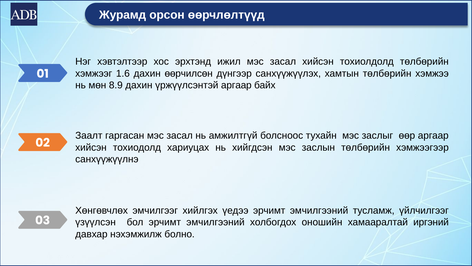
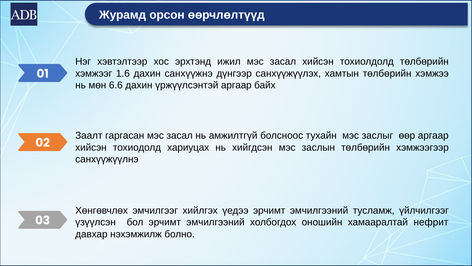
өөрчилсөн: өөрчилсөн -> санхүүжнэ (189, 73)
8.9: 8.9 -> 6.6 (116, 85)
иргэний: иргэний -> нефрит (431, 222)
